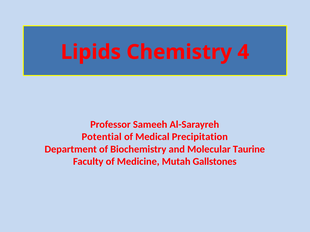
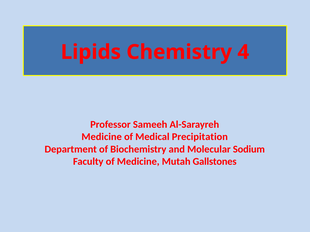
Potential: Potential -> Medicine (102, 137)
Taurine: Taurine -> Sodium (249, 149)
